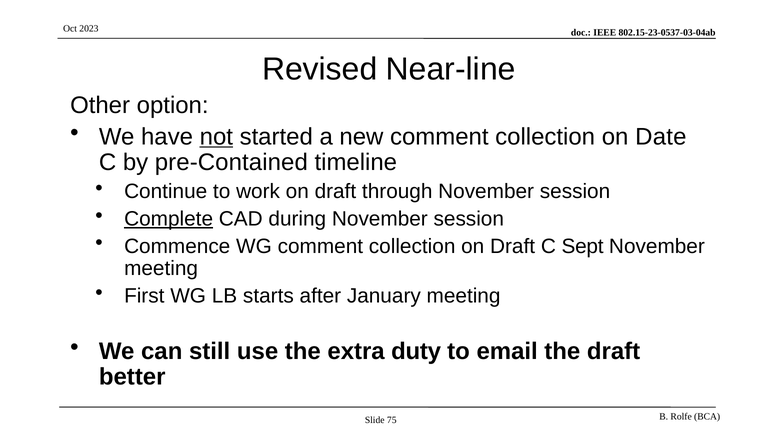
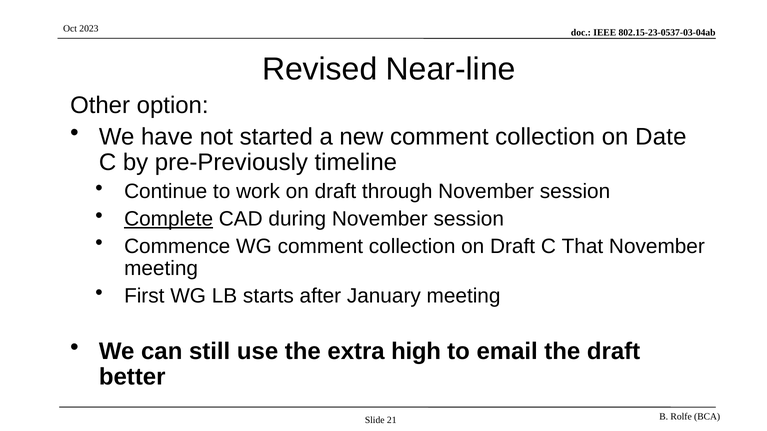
not underline: present -> none (216, 137)
pre-Contained: pre-Contained -> pre-Previously (231, 163)
Sept: Sept -> That (582, 246)
duty: duty -> high (416, 351)
75: 75 -> 21 (392, 421)
